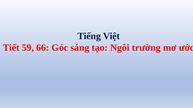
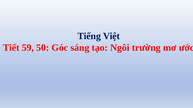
66: 66 -> 50 (43, 48)
